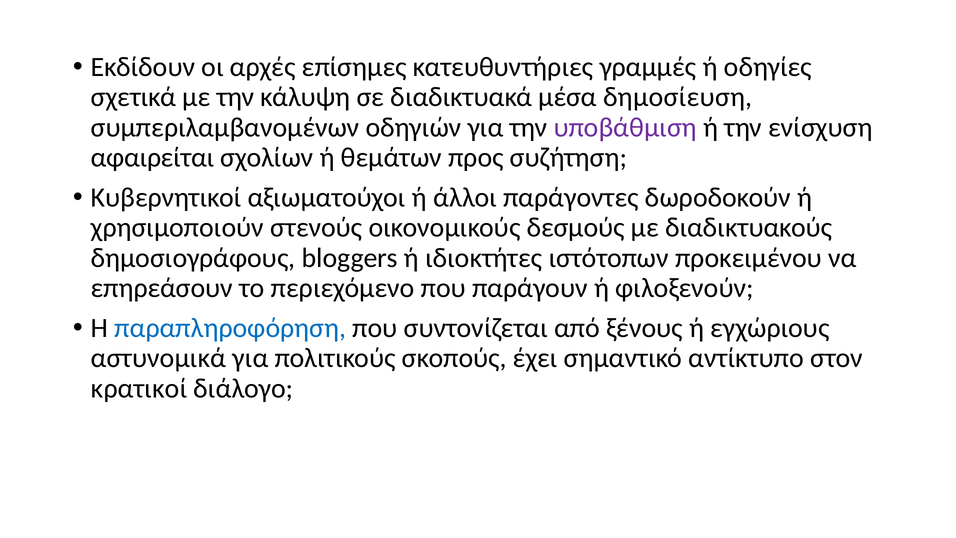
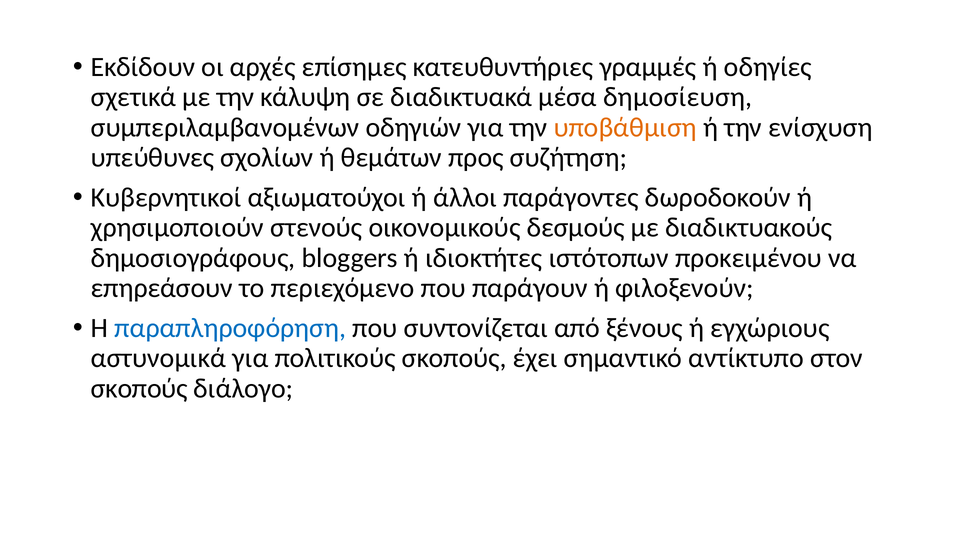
υποβάθμιση colour: purple -> orange (625, 127)
αφαιρείται: αφαιρείται -> υπεύθυνες (153, 157)
κρατικοί: κρατικοί -> σκοπούς (139, 388)
